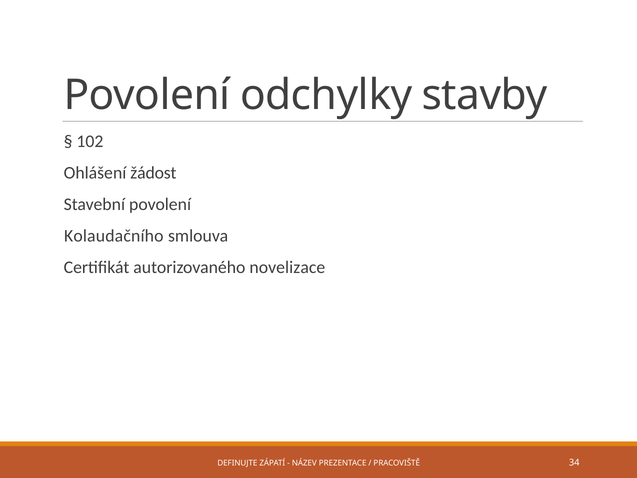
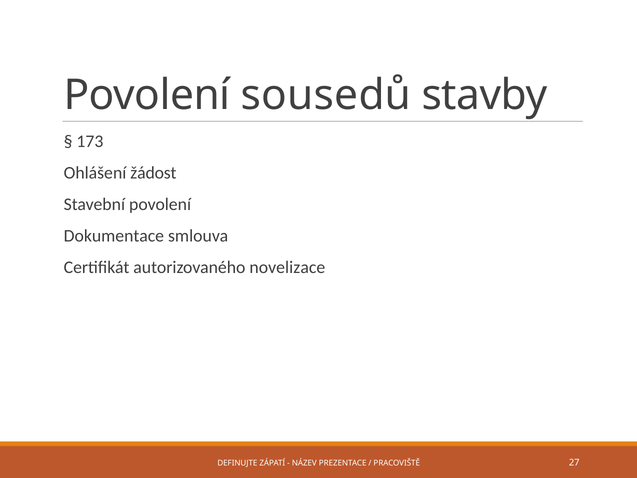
odchylky: odchylky -> sousedů (326, 95)
102: 102 -> 173 (90, 141)
Kolaudačního: Kolaudačního -> Dokumentace (114, 236)
34: 34 -> 27 (574, 463)
